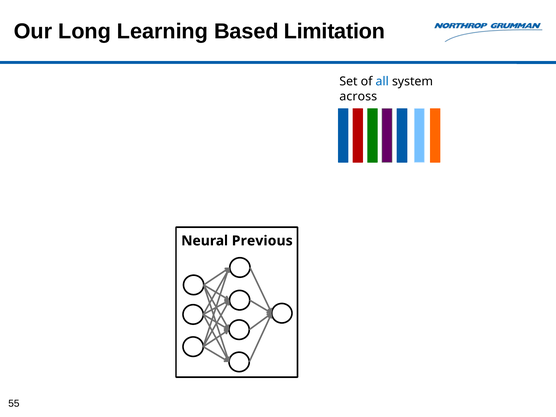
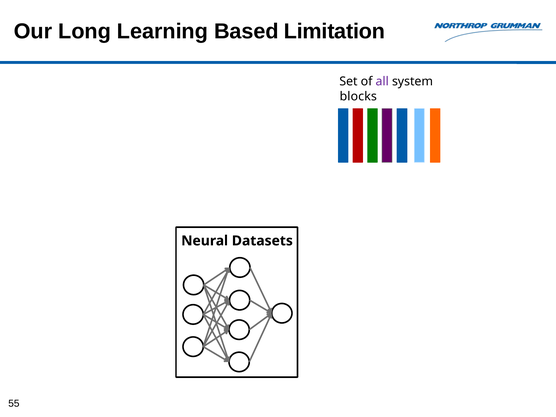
all colour: blue -> purple (382, 81)
across: across -> blocks (358, 96)
Previous: Previous -> Datasets (262, 241)
